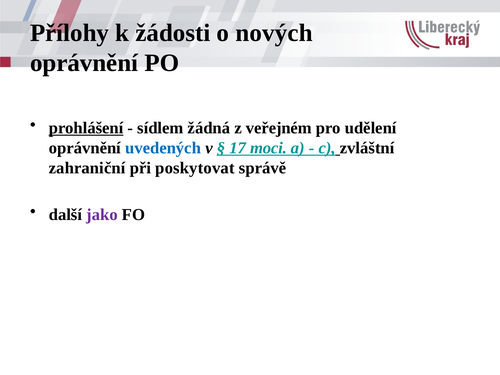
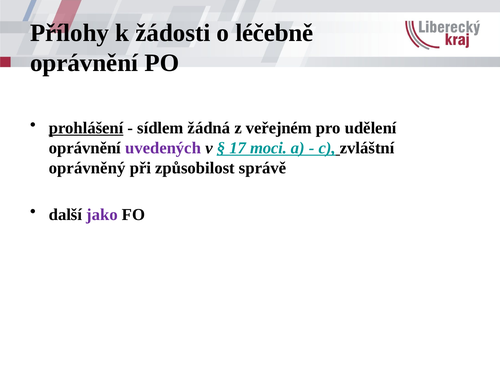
nových: nových -> léčebně (274, 33)
uvedených colour: blue -> purple (163, 148)
zahraniční: zahraniční -> oprávněný (87, 168)
poskytovat: poskytovat -> způsobilost (195, 168)
